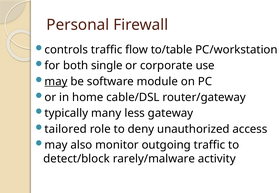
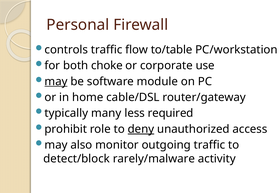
single: single -> choke (107, 66)
gateway: gateway -> required (171, 113)
tailored: tailored -> prohibit (66, 129)
deny underline: none -> present (141, 129)
